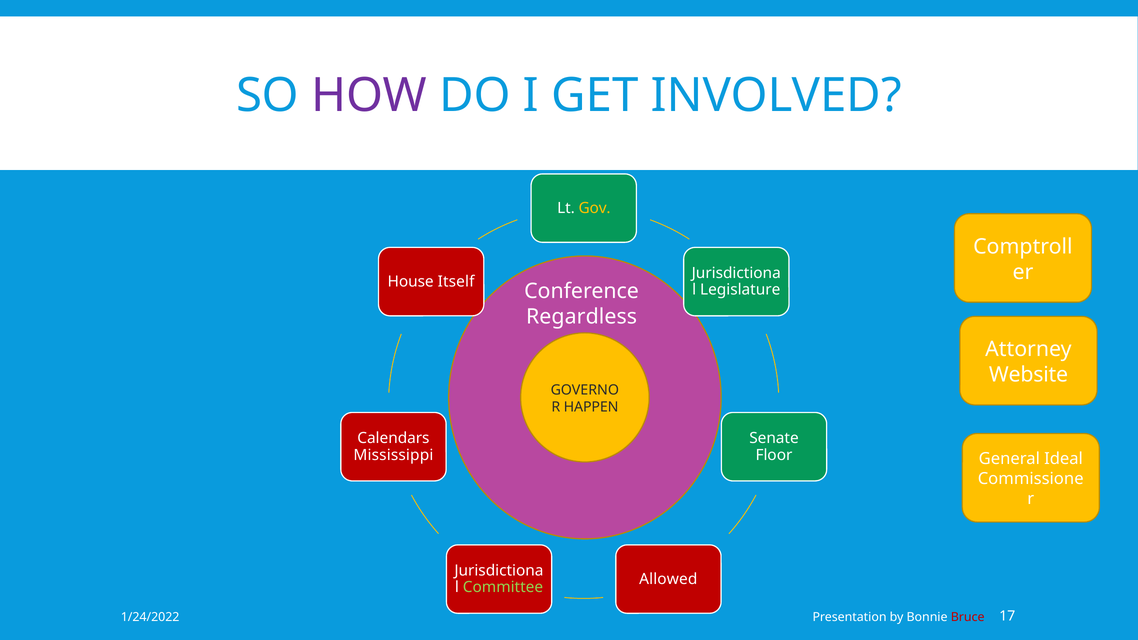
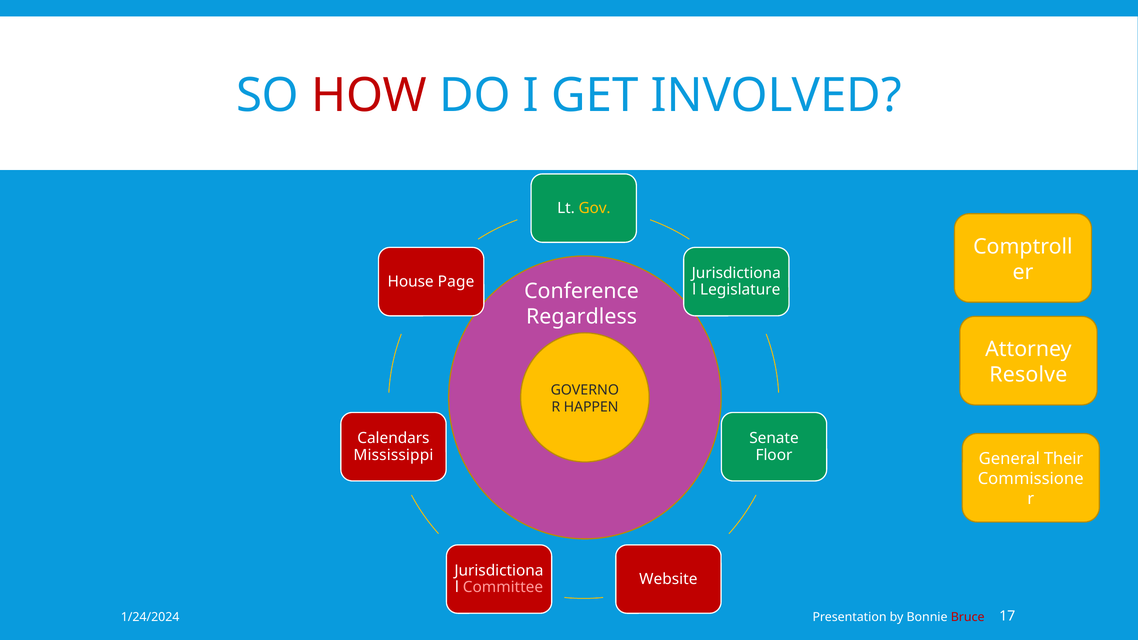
HOW colour: purple -> red (369, 96)
Itself: Itself -> Page (456, 282)
Website: Website -> Resolve (1028, 375)
Ideal: Ideal -> Their (1064, 459)
Allowed: Allowed -> Website (668, 579)
Committee colour: light green -> pink (503, 587)
1/24/2022: 1/24/2022 -> 1/24/2024 (150, 617)
